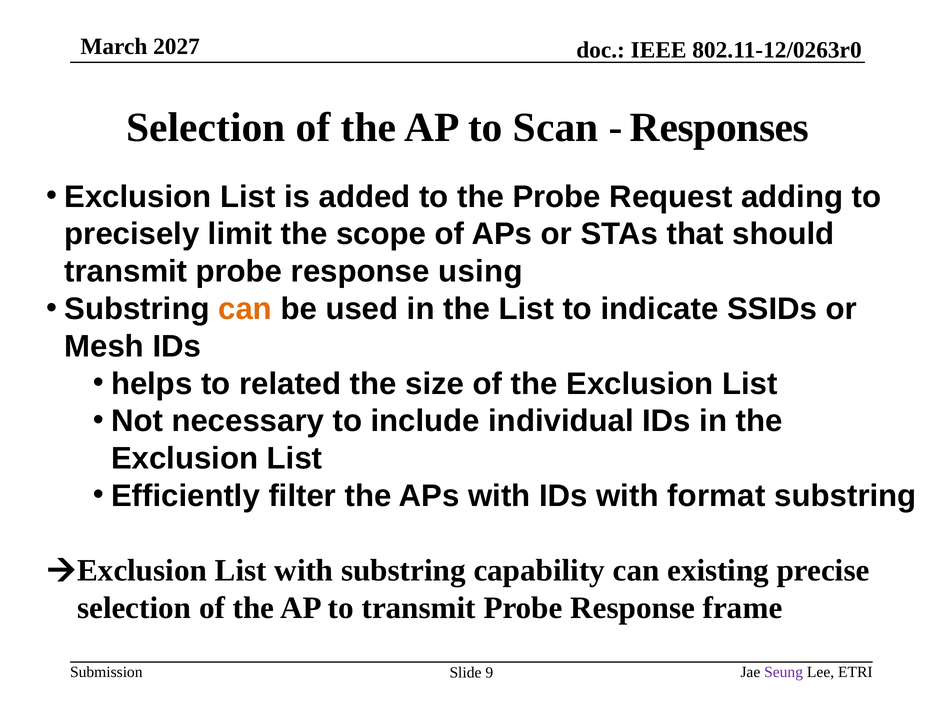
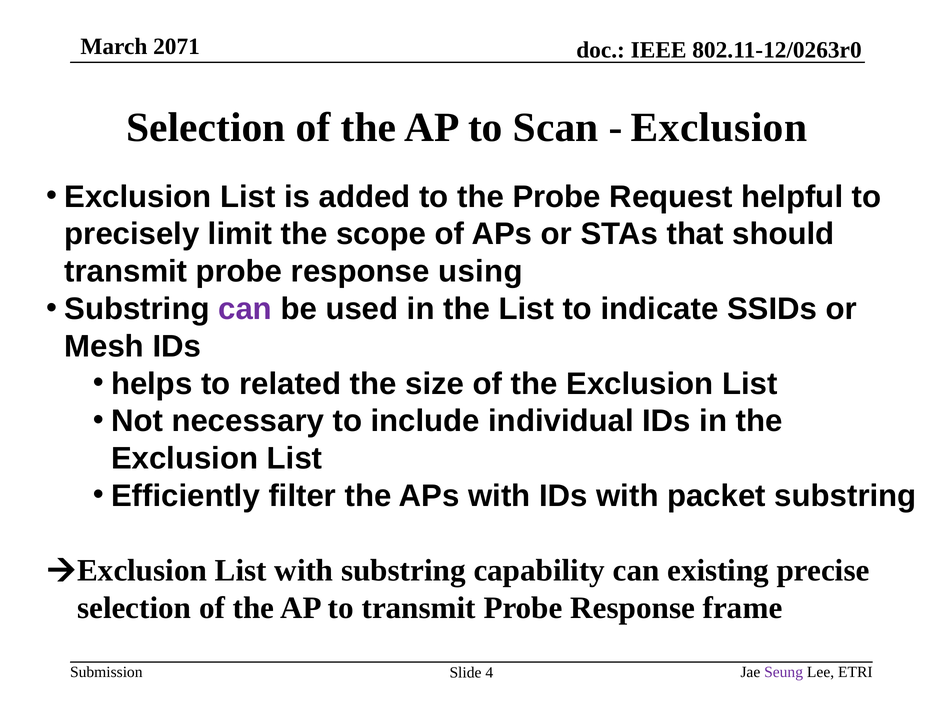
2027: 2027 -> 2071 (177, 46)
Responses: Responses -> Exclusion (719, 128)
adding: adding -> helpful (792, 197)
can colour: orange -> purple (245, 309)
format: format -> packet (716, 496)
9: 9 -> 4 (489, 673)
